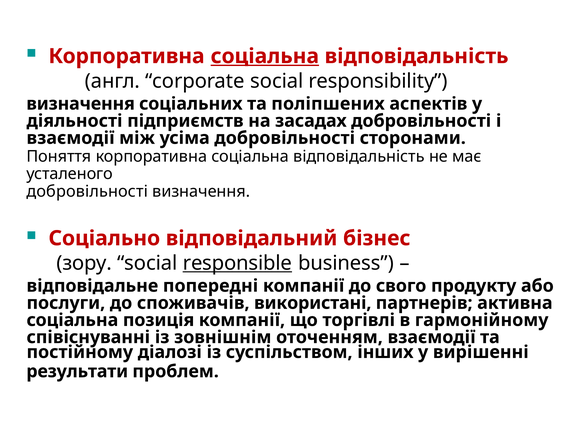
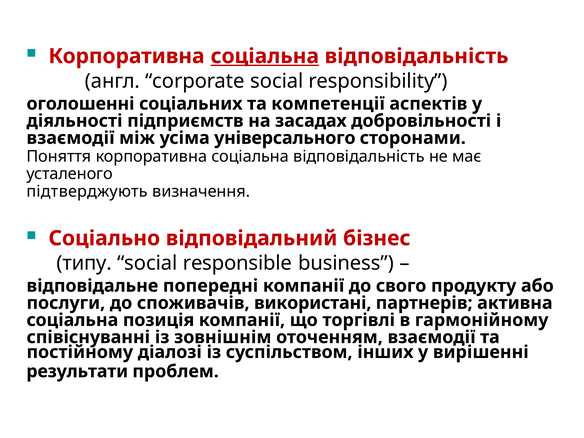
визначення: визначення -> оголошенні (81, 104)
поліпшених: поліпшених -> компетенції (328, 104)
усіма добровільності: добровільності -> універсального (285, 138)
добровільності: добровільності -> підтверджують (87, 191)
зору: зору -> типу (84, 263)
responsible underline: present -> none (237, 263)
